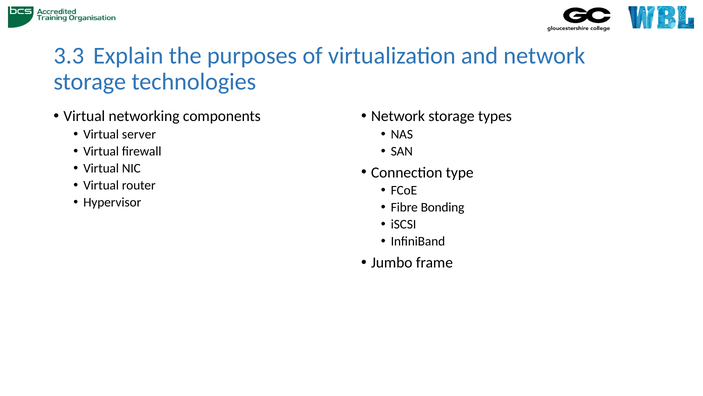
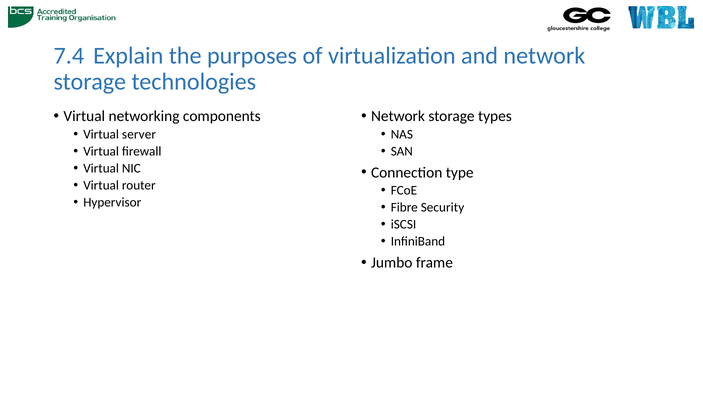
3.3: 3.3 -> 7.4 (69, 56)
Bonding: Bonding -> Security (443, 207)
